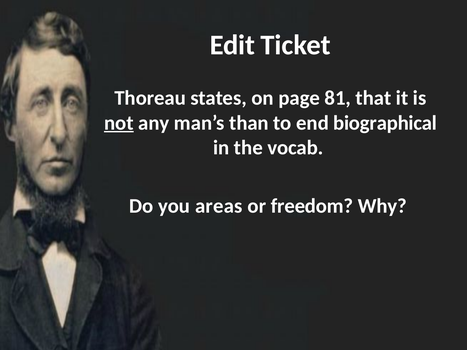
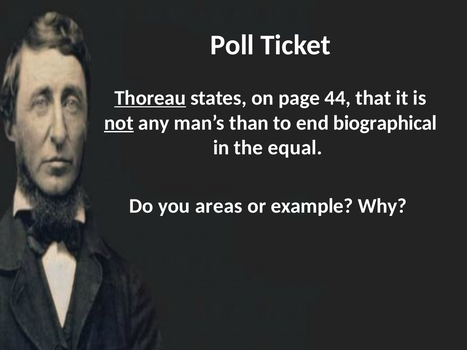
Edit: Edit -> Poll (232, 45)
Thoreau underline: none -> present (150, 98)
81: 81 -> 44 (338, 98)
vocab: vocab -> equal (295, 148)
freedom: freedom -> example (312, 206)
